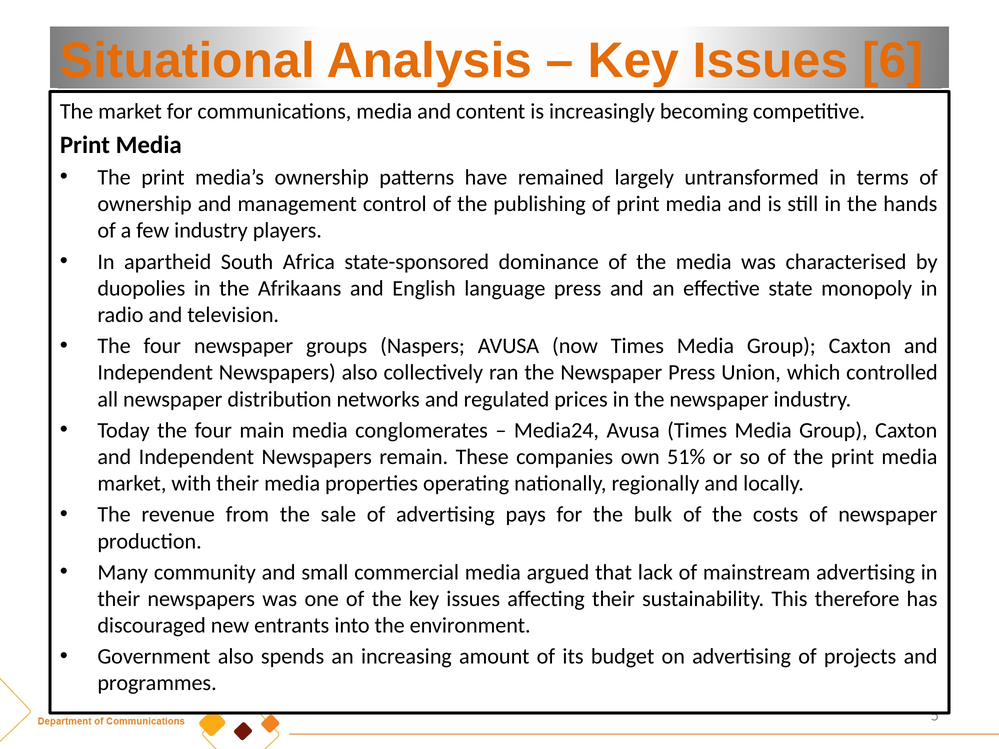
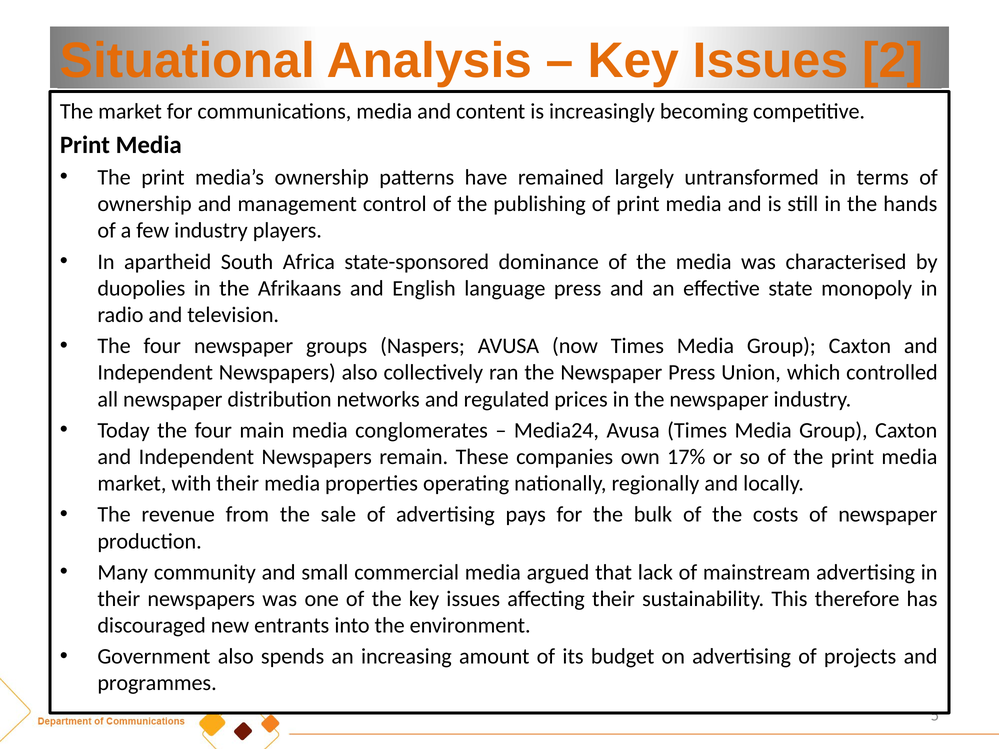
6: 6 -> 2 (893, 61)
51%: 51% -> 17% (686, 457)
